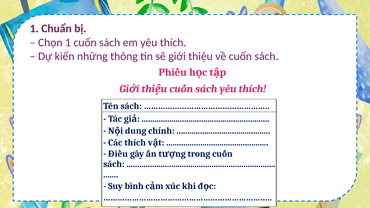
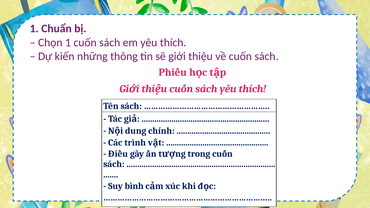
Các thích: thích -> trình (135, 143)
